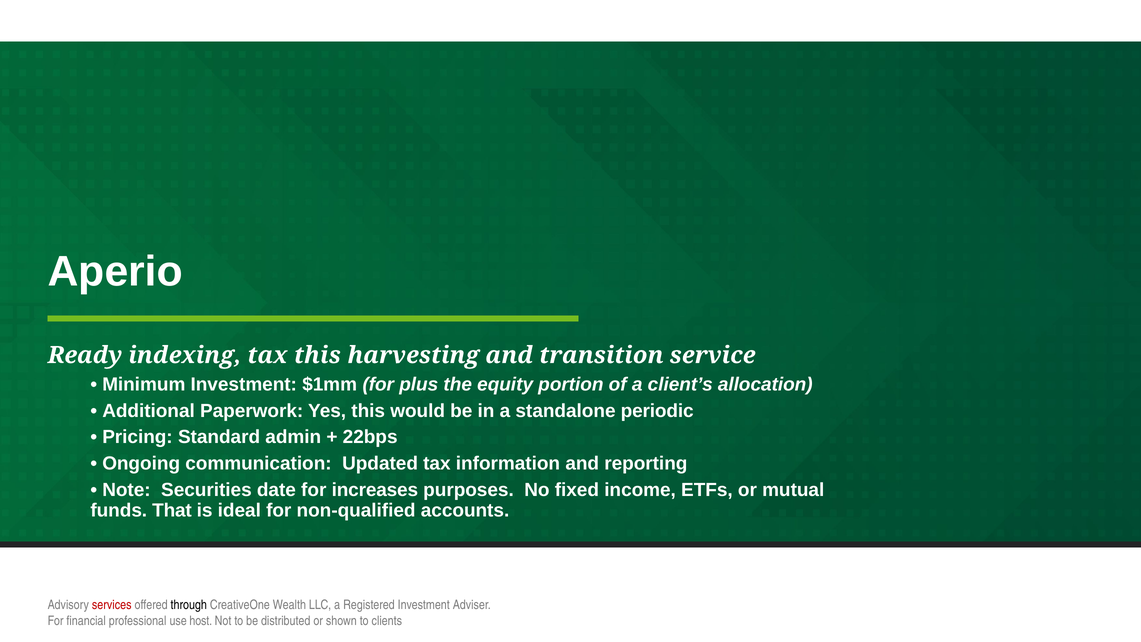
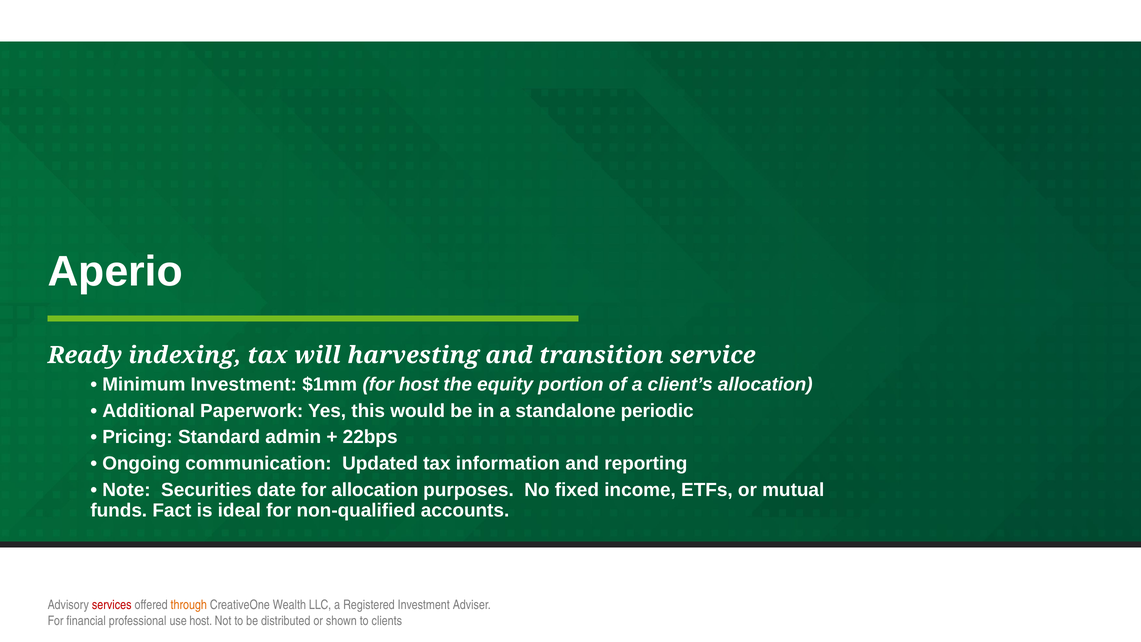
tax this: this -> will (317, 355)
for plus: plus -> host (419, 384)
for increases: increases -> allocation (375, 490)
That: That -> Fact (172, 510)
through colour: black -> orange (189, 605)
